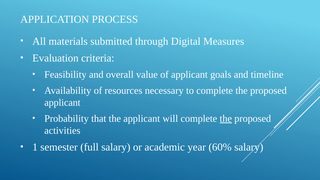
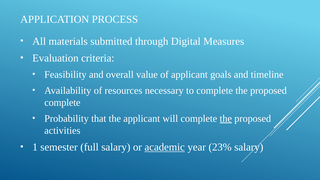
applicant: applicant -> complete (62, 103)
academic underline: none -> present (165, 147)
60%: 60% -> 23% (220, 147)
